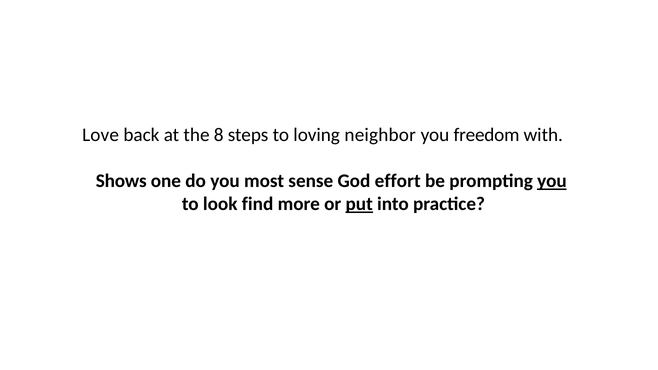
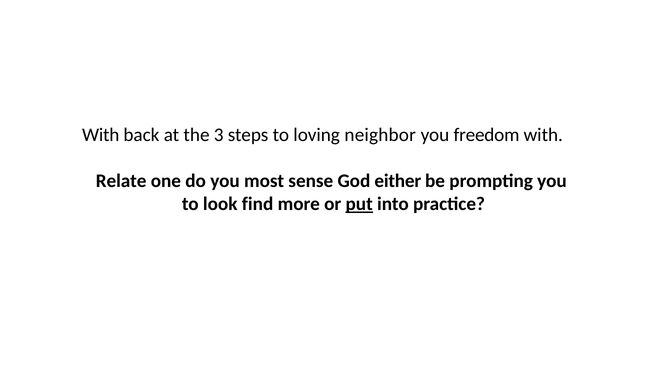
Love: Love -> With (101, 135)
8: 8 -> 3 (219, 135)
Shows: Shows -> Relate (121, 181)
effort: effort -> either (398, 181)
you underline: present -> none (552, 181)
